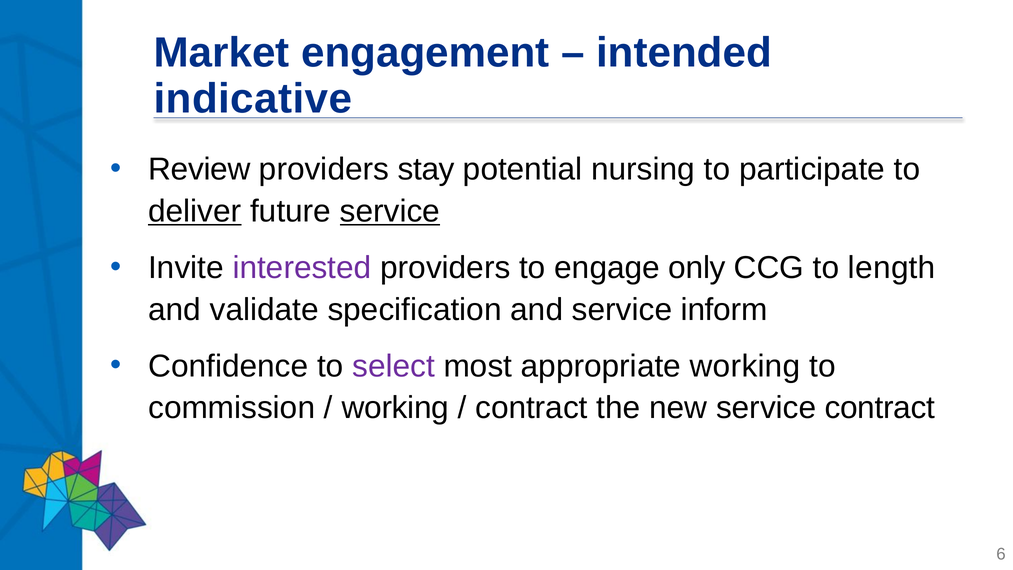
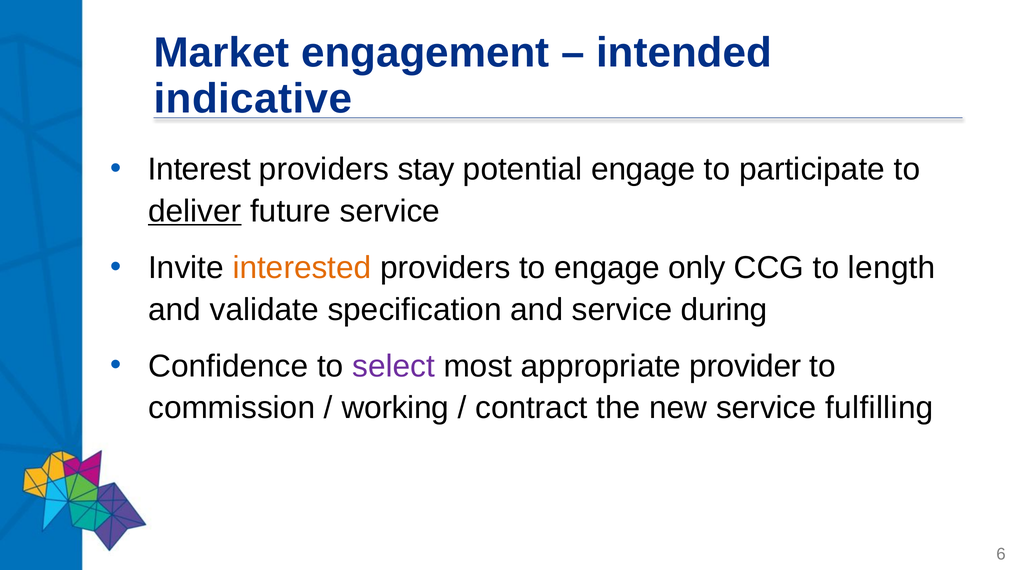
Review: Review -> Interest (199, 169)
potential nursing: nursing -> engage (643, 169)
service underline: present -> none (390, 211)
interested colour: purple -> orange (302, 268)
inform: inform -> during (724, 309)
appropriate working: working -> provider (745, 366)
service contract: contract -> fulfilling (879, 408)
